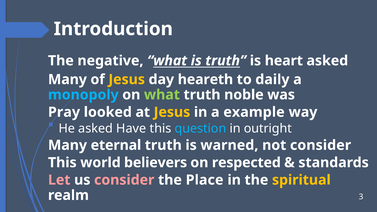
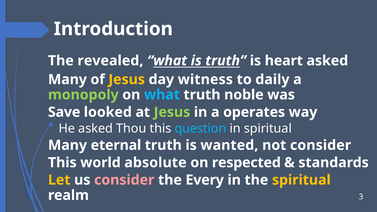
negative: negative -> revealed (110, 61)
heareth: heareth -> witness (205, 79)
monopoly colour: light blue -> light green (83, 95)
what colour: light green -> light blue (162, 95)
Pray: Pray -> Save (64, 112)
Jesus colour: yellow -> light green (172, 112)
example: example -> operates (254, 112)
Have: Have -> Thou (131, 128)
in outright: outright -> spiritual (268, 128)
warned: warned -> wanted (229, 145)
believers: believers -> absolute (155, 163)
Let colour: pink -> yellow (59, 180)
Place: Place -> Every (205, 180)
